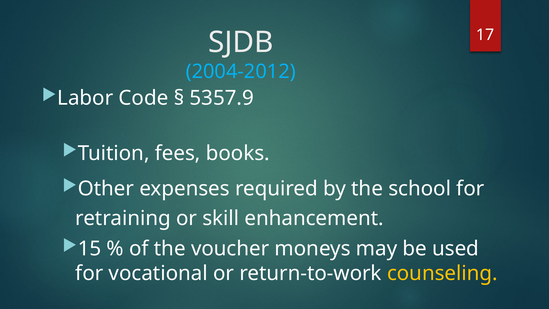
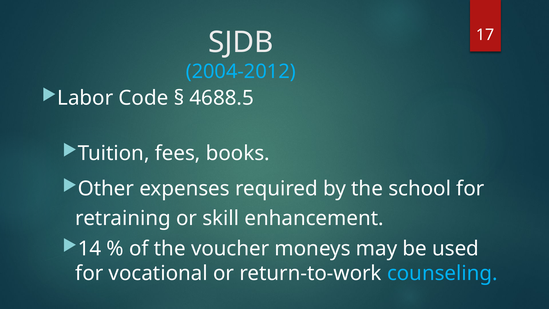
5357.9: 5357.9 -> 4688.5 (222, 98)
15: 15 -> 14 (89, 249)
counseling colour: yellow -> light blue (442, 273)
